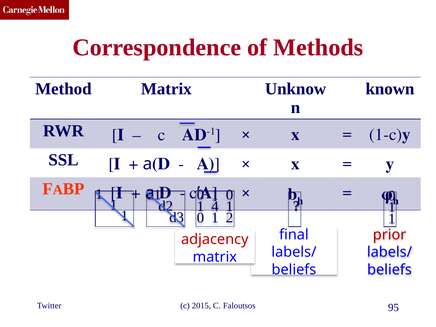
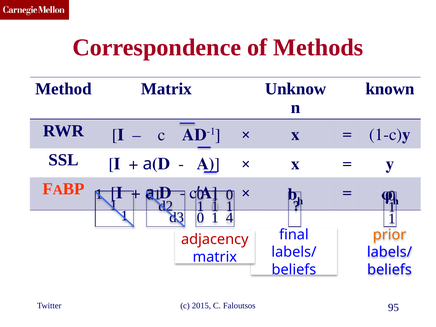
4: 4 -> 1 (215, 206)
2: 2 -> 4 (229, 218)
prior colour: red -> orange (390, 235)
